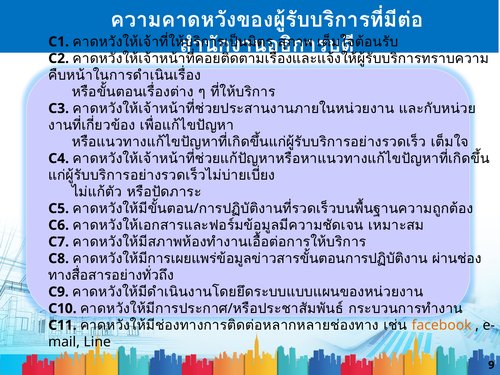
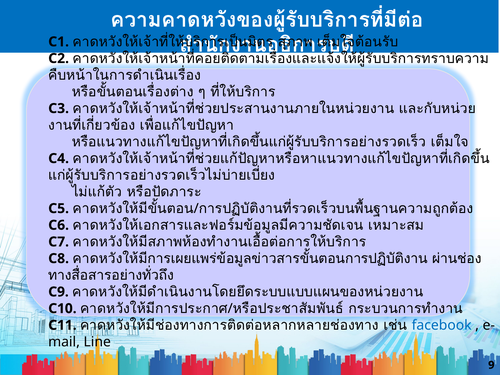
facebook colour: orange -> blue (442, 325)
